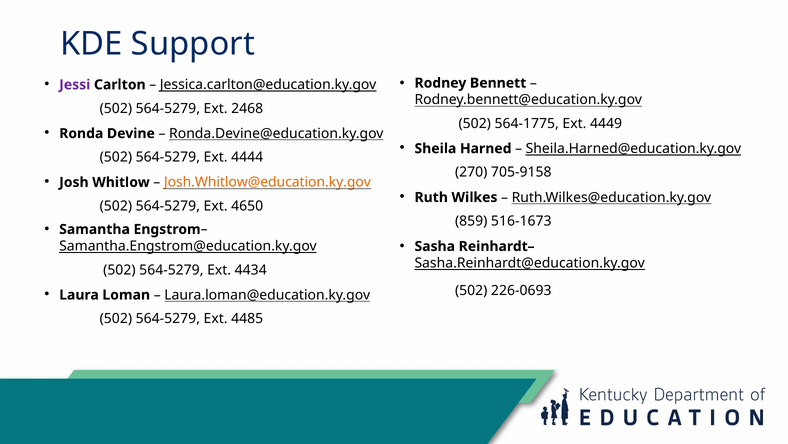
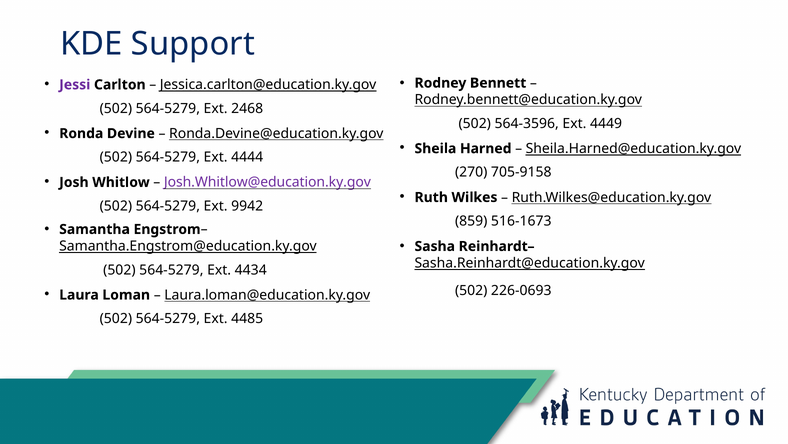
564-1775: 564-1775 -> 564-3596 (527, 123)
Josh.Whitlow@education.ky.gov colour: orange -> purple (267, 182)
4650: 4650 -> 9942 (247, 206)
